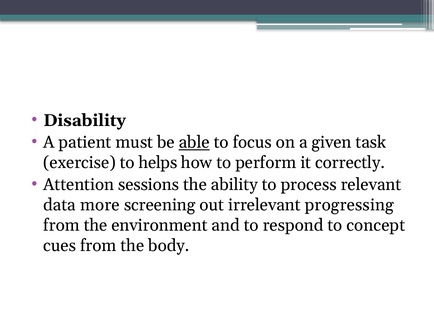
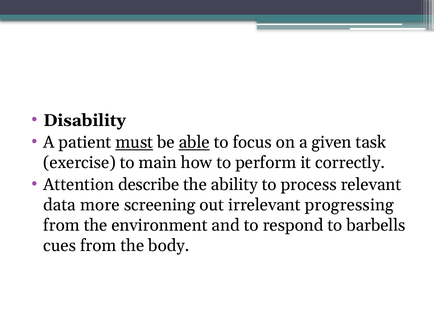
must underline: none -> present (134, 142)
helps: helps -> main (158, 162)
sessions: sessions -> describe (149, 184)
concept: concept -> barbells (376, 225)
